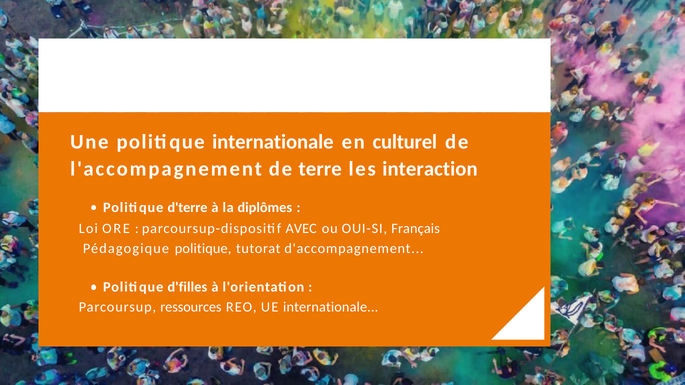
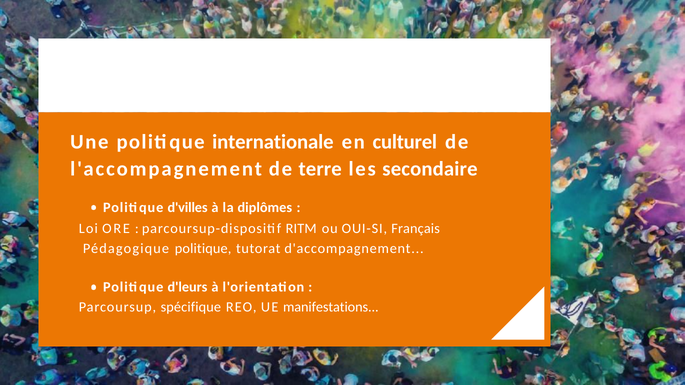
interaction: interaction -> secondaire (430, 169)
d'terre: d'terre -> d'villes (188, 208)
AVEC: AVEC -> RITM (301, 229)
d'filles: d'filles -> d'leurs (187, 287)
ressources: ressources -> spécifique (191, 307)
UE internationale: internationale -> manifestations (331, 307)
